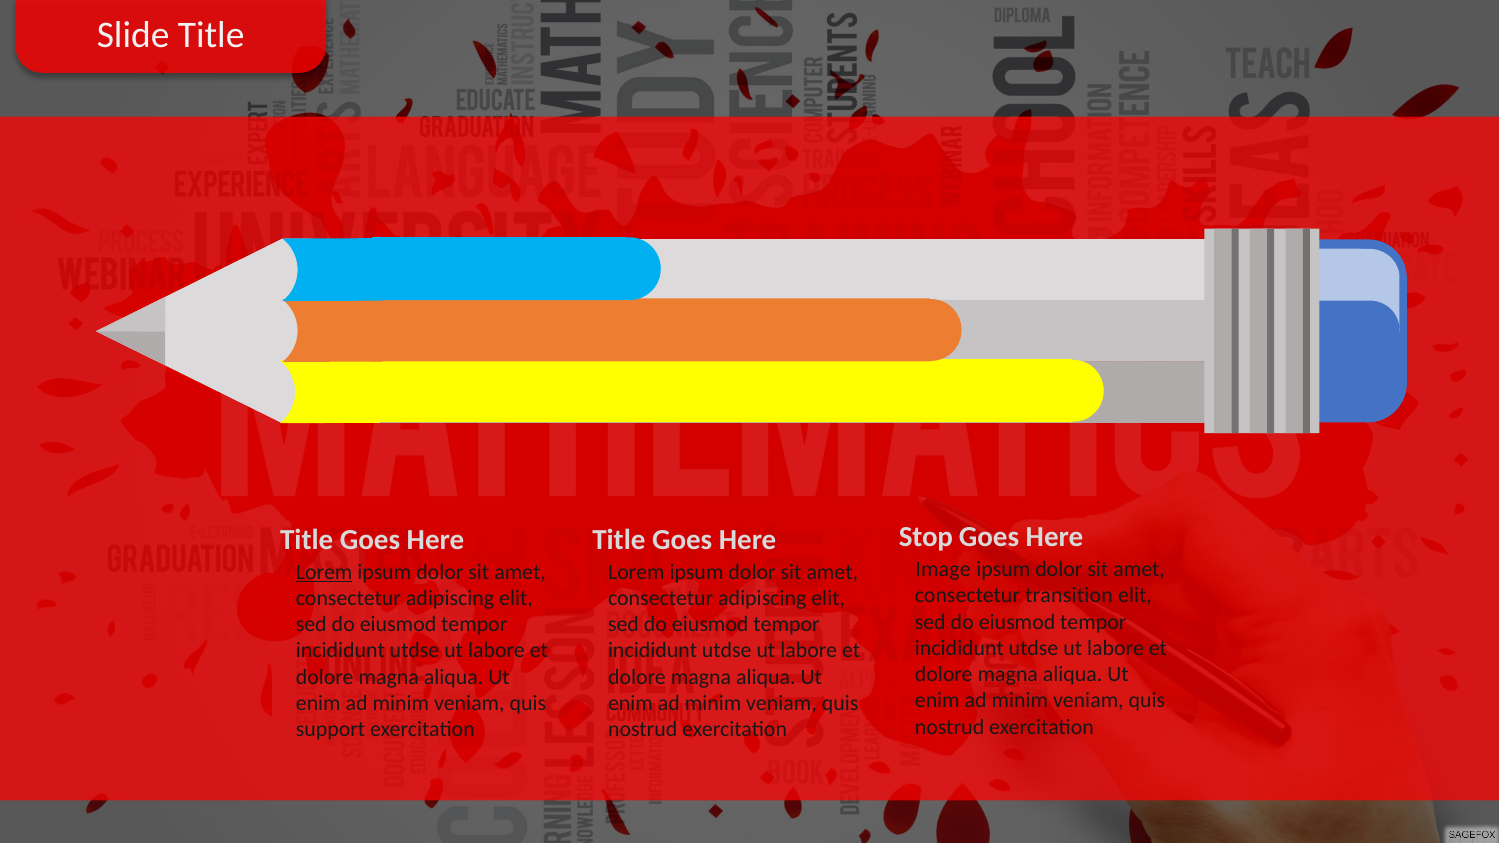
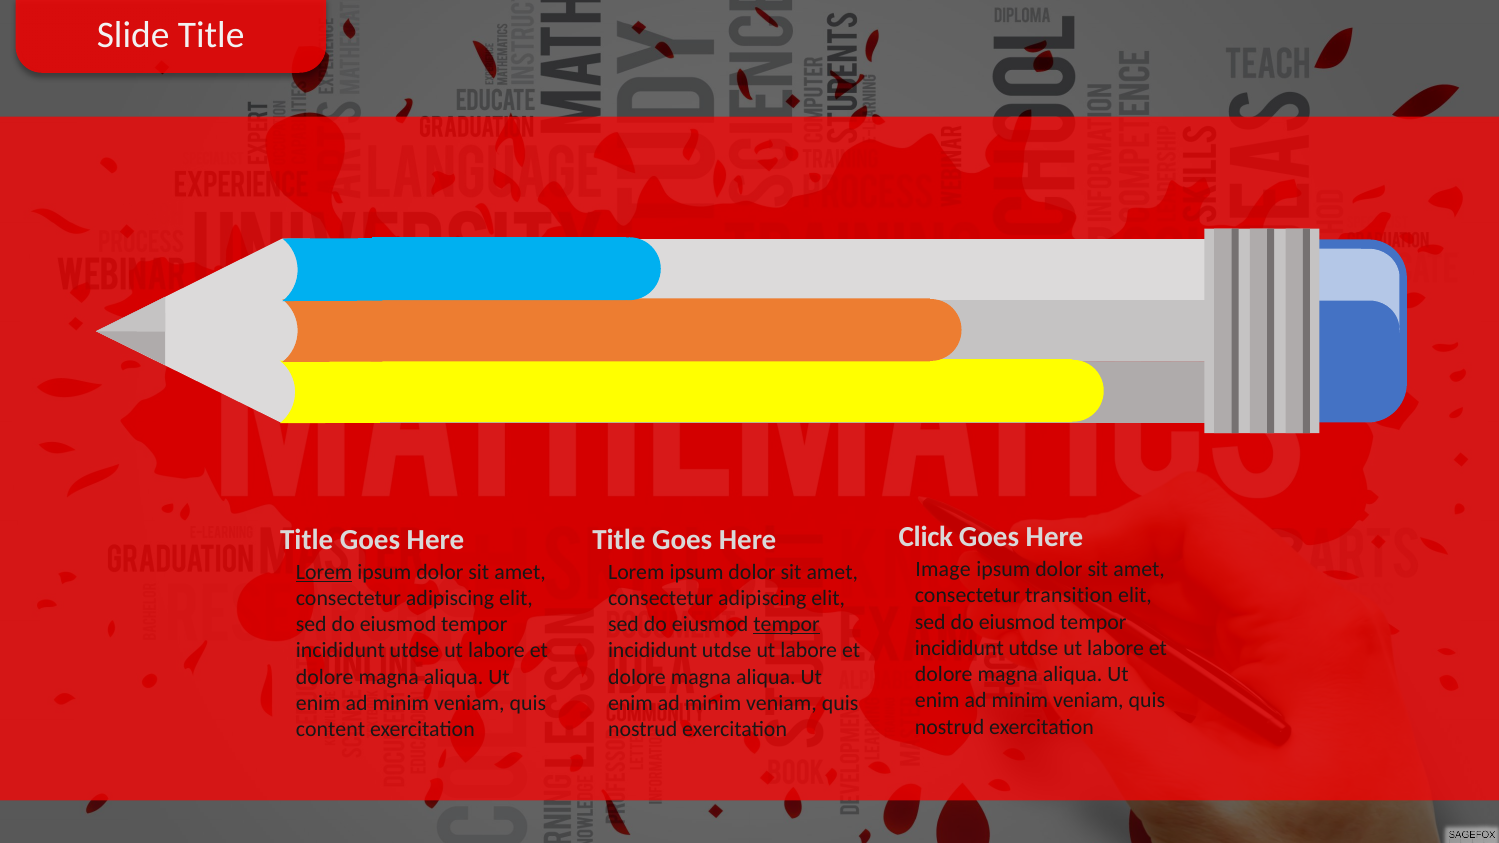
Stop: Stop -> Click (926, 537)
tempor underline: none -> present (787, 625)
support: support -> content (331, 730)
